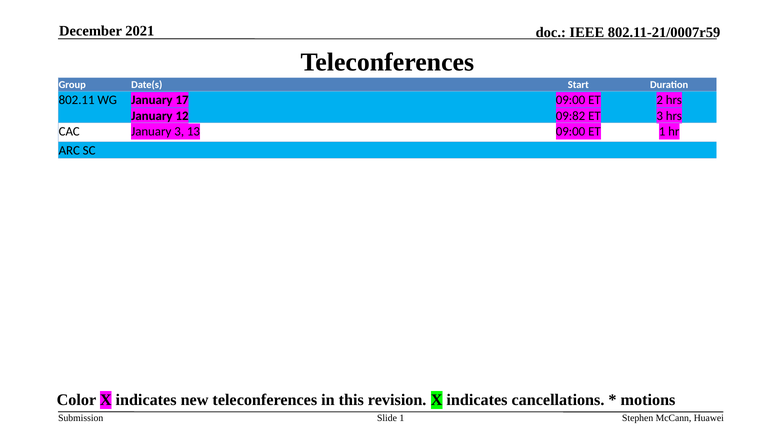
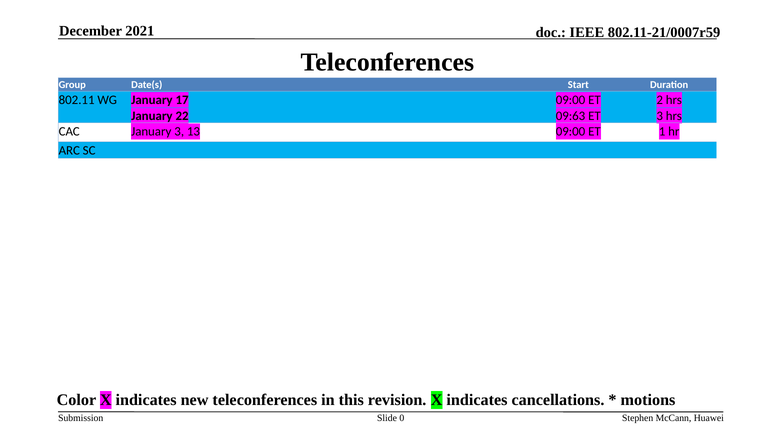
12: 12 -> 22 (182, 116)
09:82: 09:82 -> 09:63 (571, 116)
Slide 1: 1 -> 0 (402, 418)
